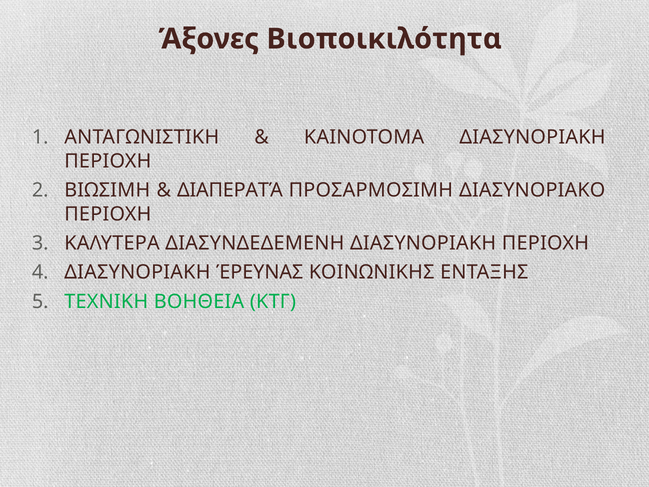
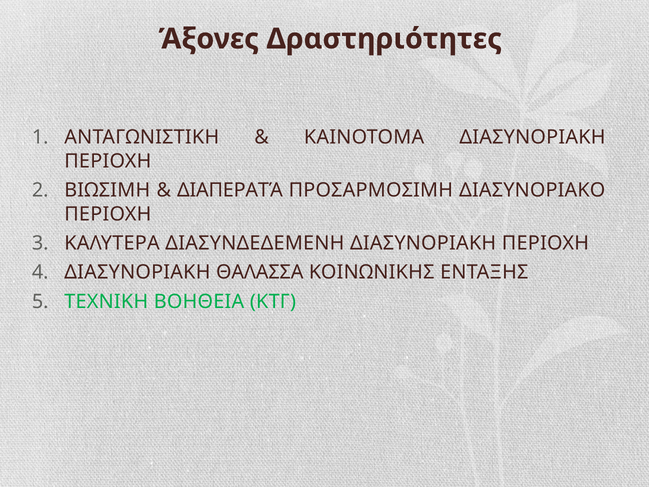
Βιοποικιλότητα: Βιοποικιλότητα -> Δραστηριότητες (384, 39)
ΈΡΕΥΝΑΣ: ΈΡΕΥΝΑΣ -> ΘΑΛΑΣΣΑ (260, 272)
